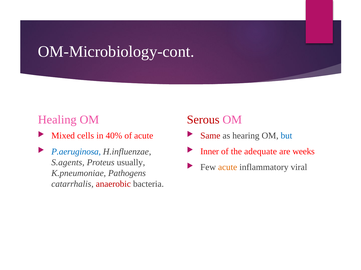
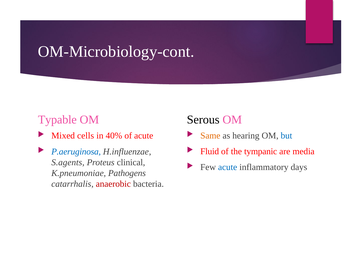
Serous colour: red -> black (203, 120)
Healing: Healing -> Typable (57, 120)
Same colour: red -> orange (210, 136)
Inner: Inner -> Fluid (210, 152)
adequate: adequate -> tympanic (261, 152)
weeks: weeks -> media (304, 152)
usually: usually -> clinical (131, 163)
acute colour: orange -> blue (228, 168)
viral: viral -> days (299, 168)
